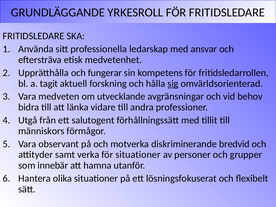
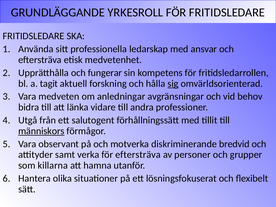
utvecklande: utvecklande -> anledningar (121, 97)
människors underline: none -> present (41, 131)
för situationer: situationer -> eftersträva (138, 155)
innebär: innebär -> killarna (53, 165)
